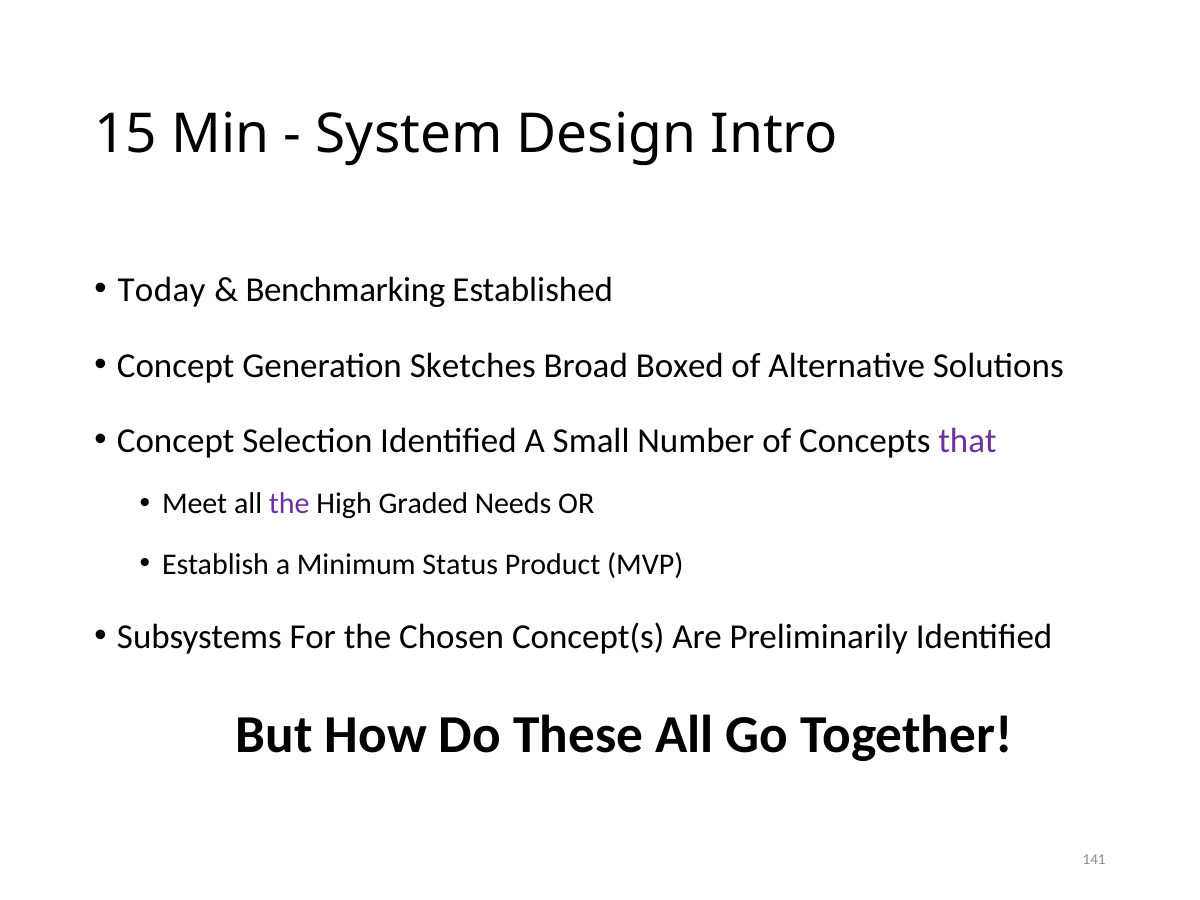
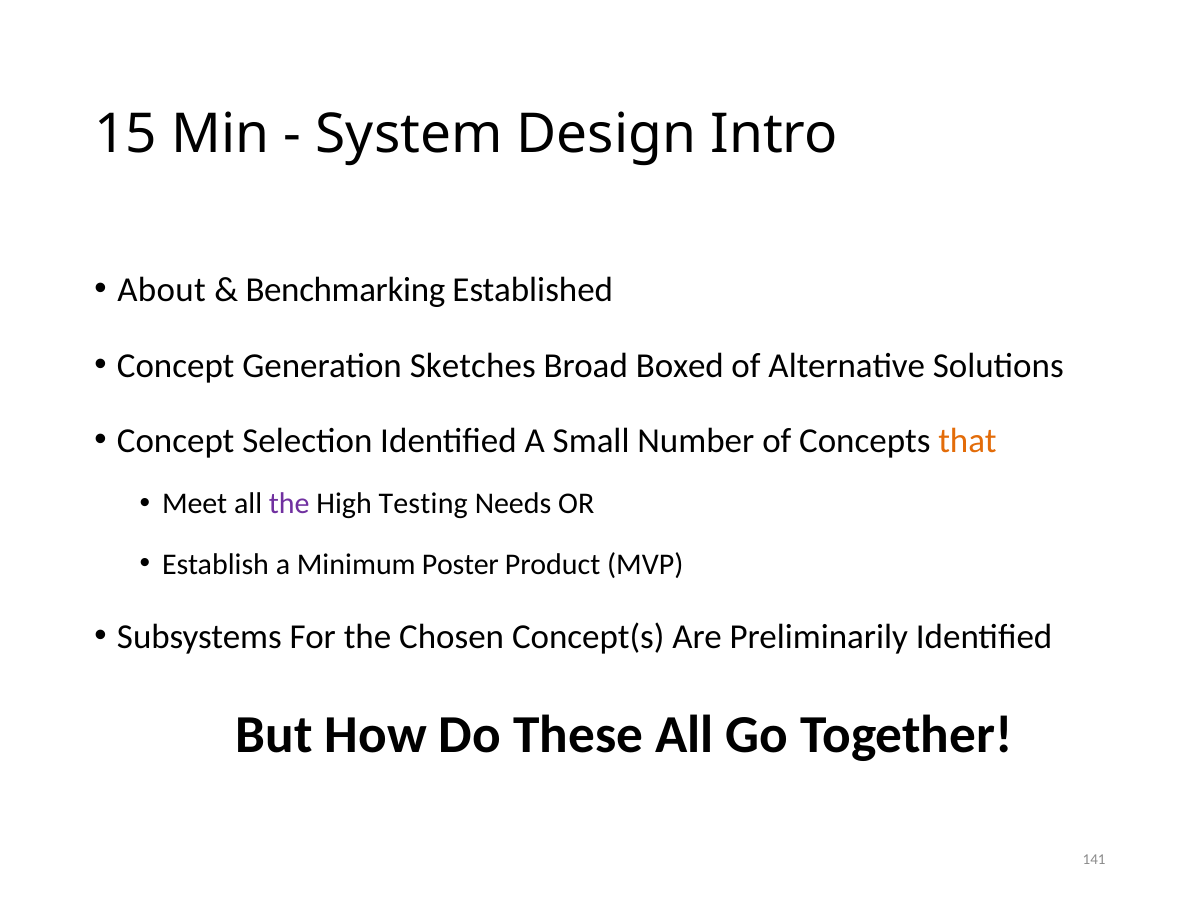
Today: Today -> About (162, 290)
that colour: purple -> orange (967, 441)
Graded: Graded -> Testing (423, 504)
Status: Status -> Poster (460, 564)
